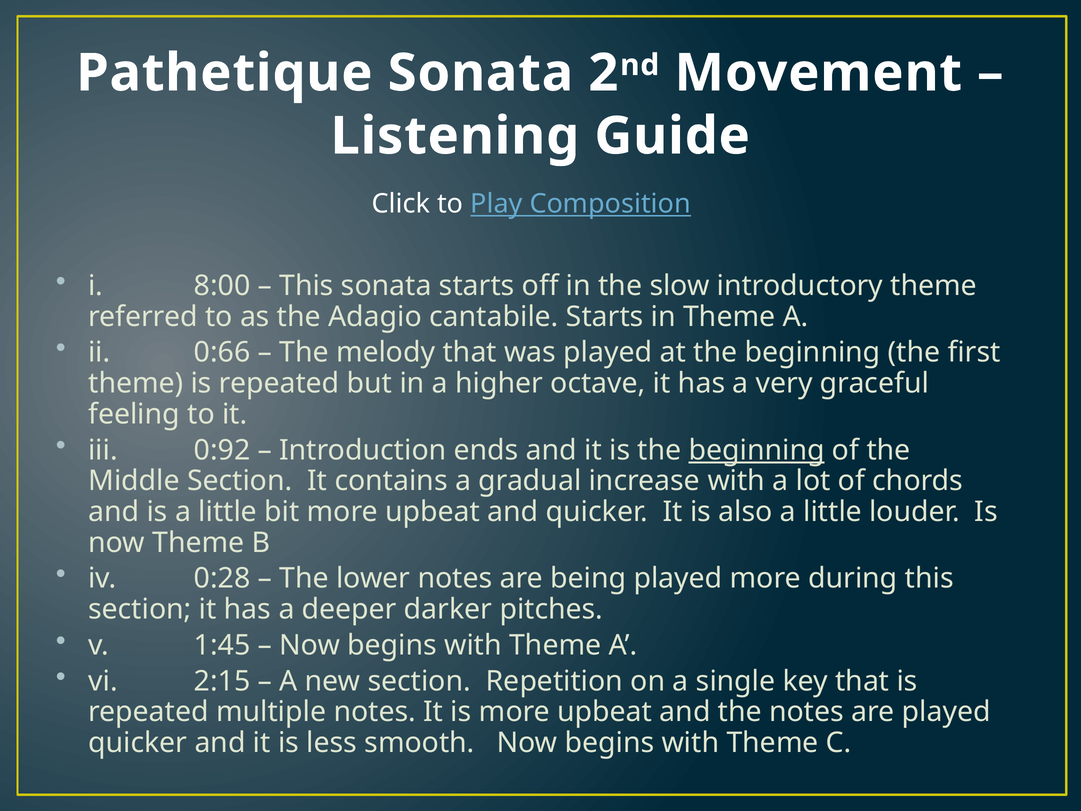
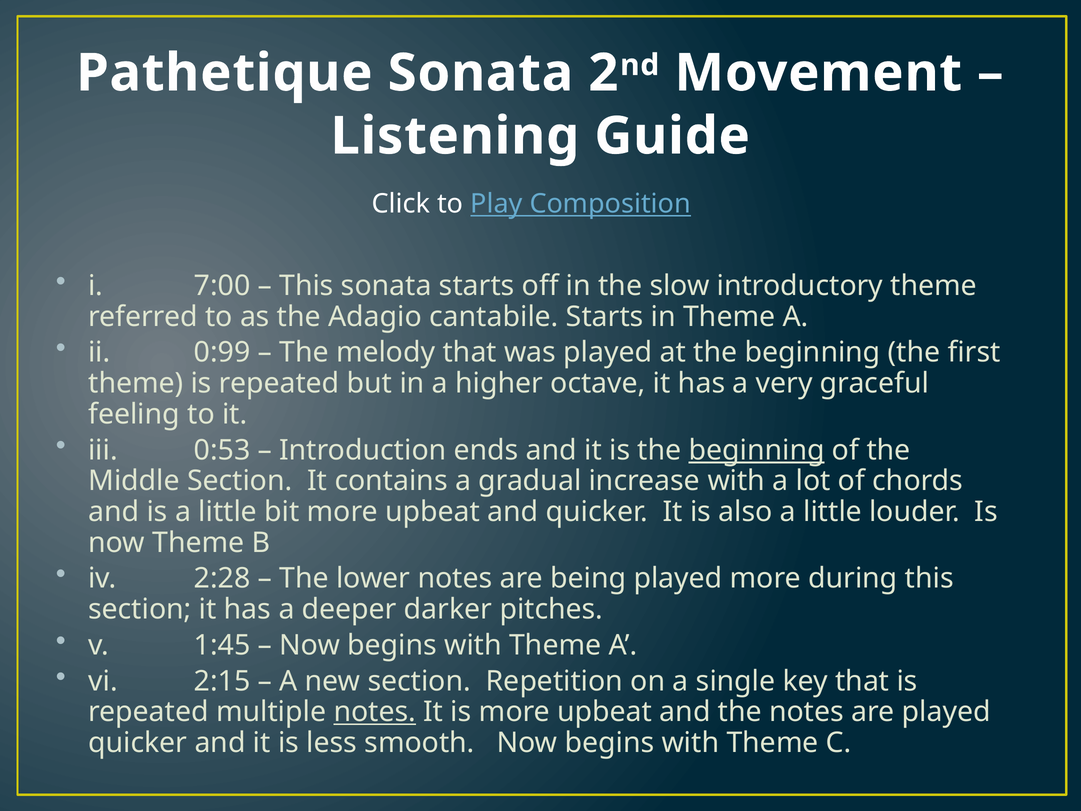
8:00: 8:00 -> 7:00 (222, 286)
0:66: 0:66 -> 0:99 (222, 352)
0:92: 0:92 -> 0:53 (222, 450)
0:28: 0:28 -> 2:28 (222, 578)
notes underline: none -> present (375, 712)
